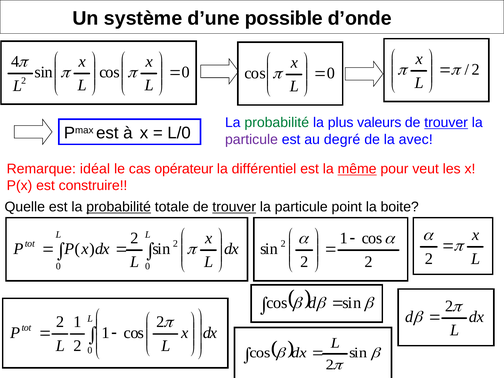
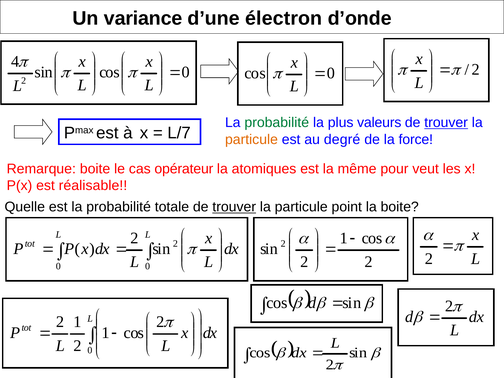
système: système -> variance (143, 18)
possible: possible -> électron (284, 18)
L/0: L/0 -> L/7 (179, 133)
particule colour: purple -> orange (251, 140)
avec: avec -> force (416, 140)
Remarque idéal: idéal -> boite (95, 169)
différentiel: différentiel -> atomiques (264, 169)
même underline: present -> none (357, 169)
construire: construire -> réalisable (93, 186)
probabilité underline: present -> none (119, 207)
